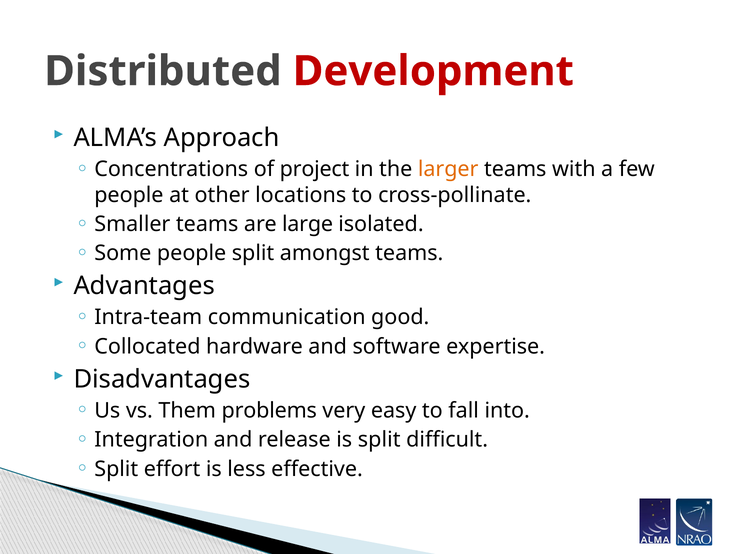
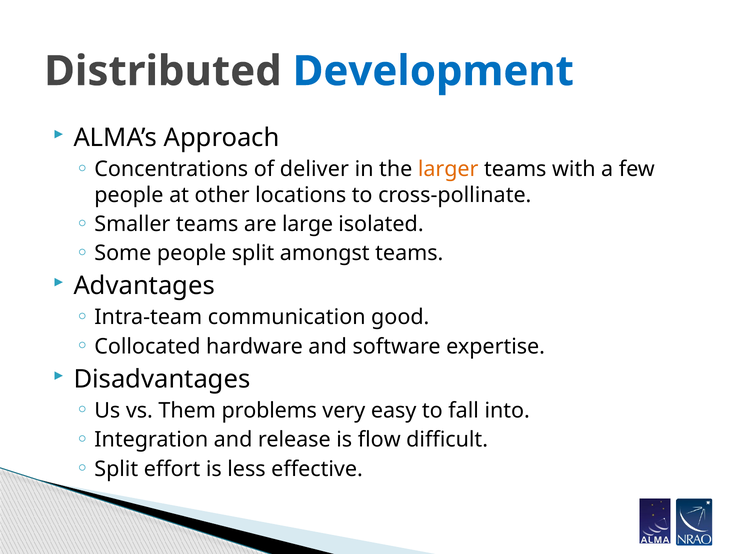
Development colour: red -> blue (433, 71)
project: project -> deliver (314, 169)
is split: split -> flow (379, 439)
